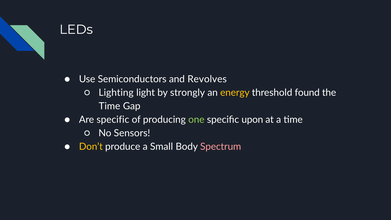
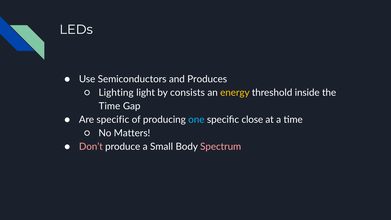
Revolves: Revolves -> Produces (207, 79)
strongly: strongly -> consists (187, 93)
found: found -> inside (307, 93)
one colour: light green -> light blue (196, 120)
upon: upon -> close (252, 120)
Sensors: Sensors -> Matters (132, 133)
Don’t colour: yellow -> pink (91, 147)
